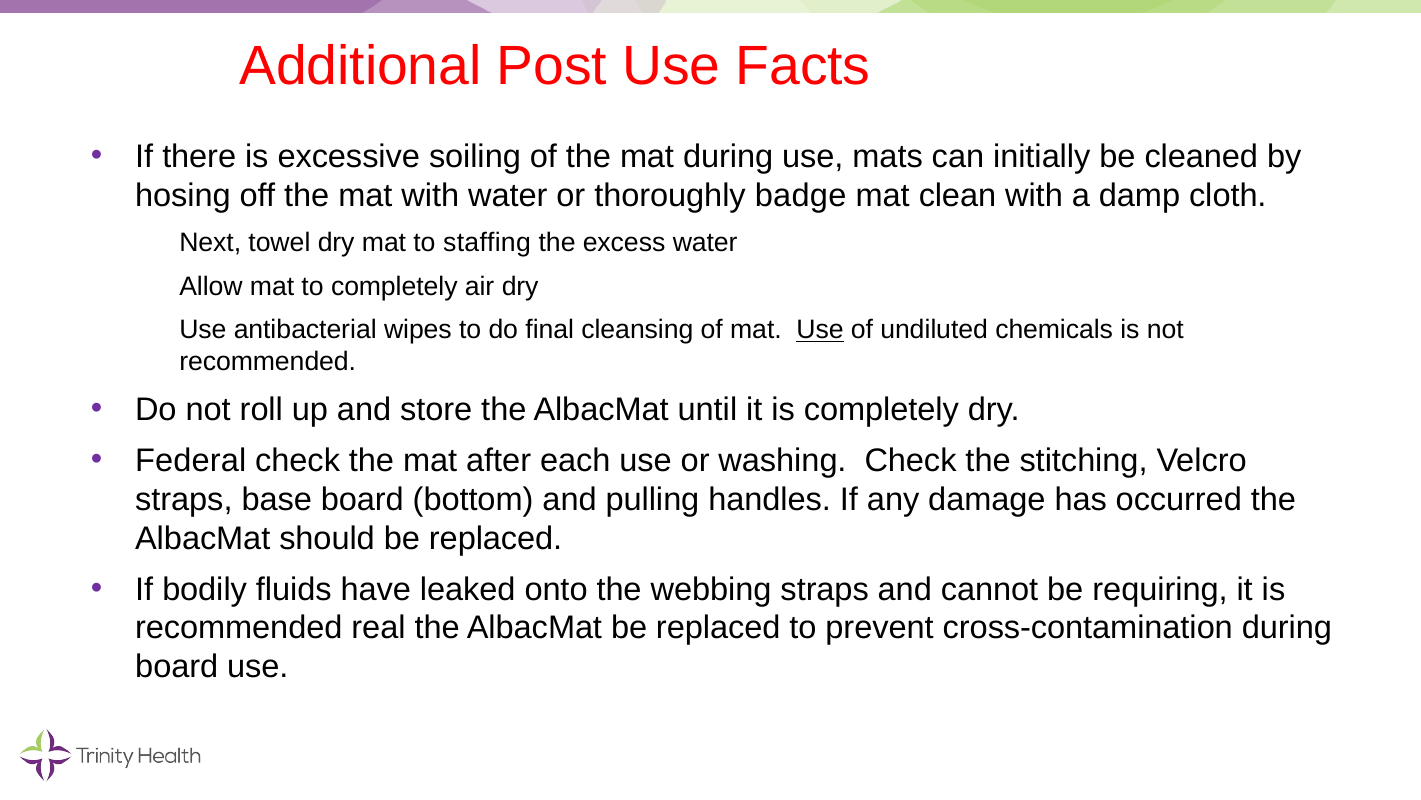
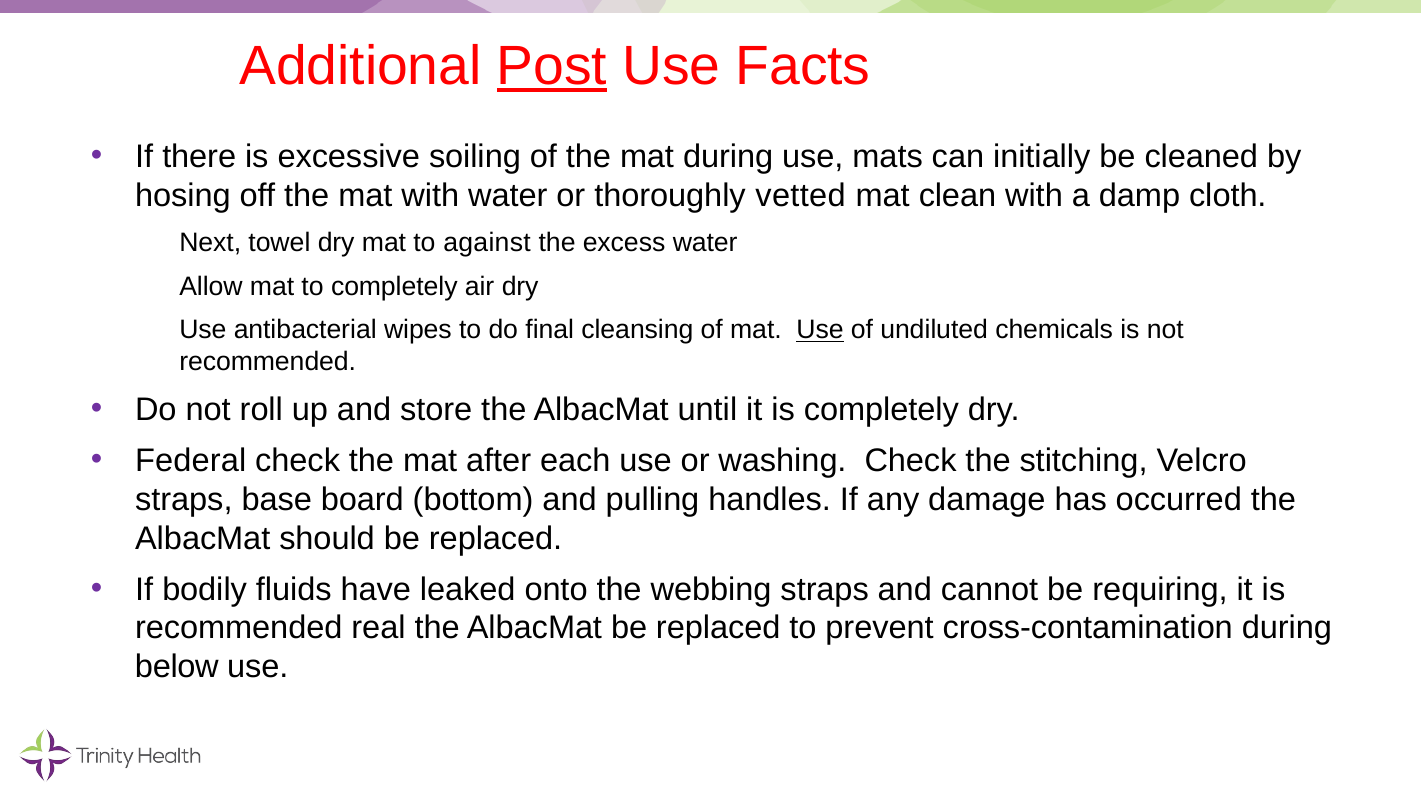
Post underline: none -> present (552, 66)
badge: badge -> vetted (801, 196)
staffing: staffing -> against (487, 242)
board: board -> below (177, 667)
